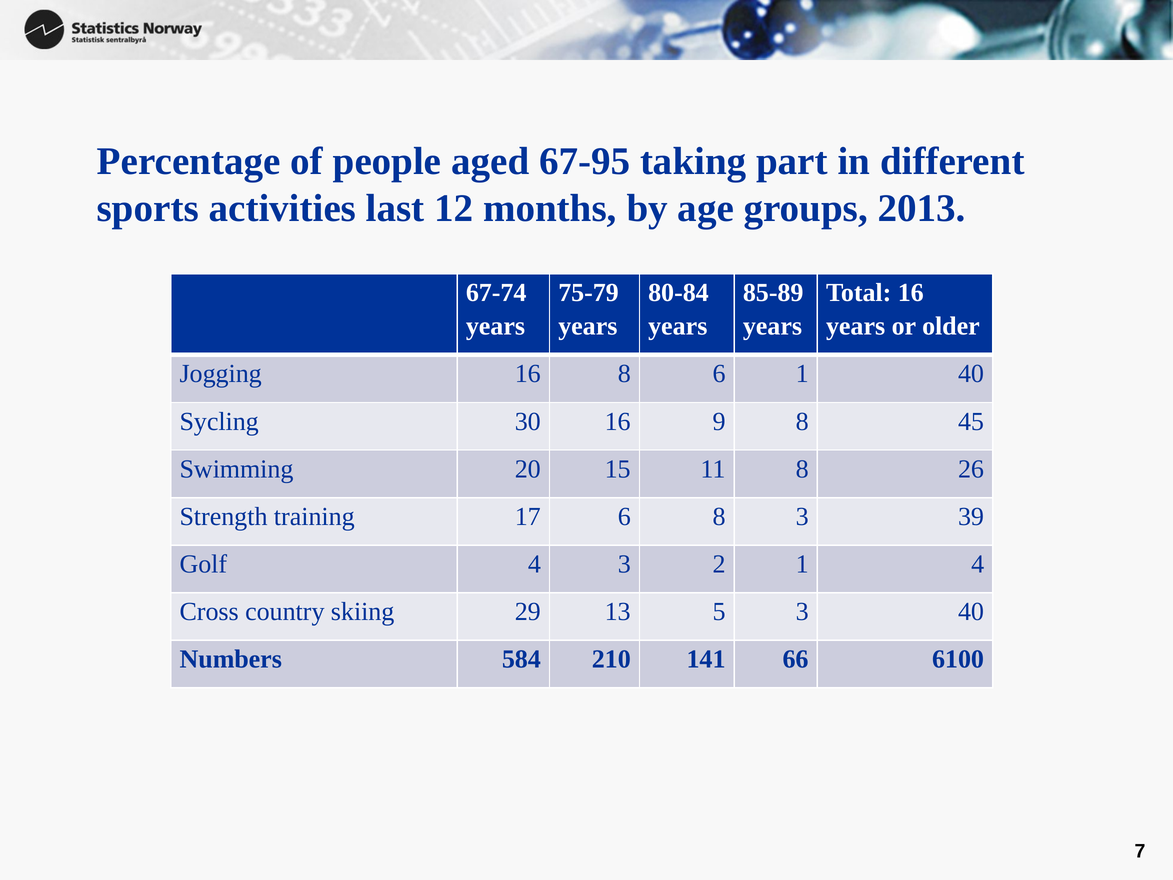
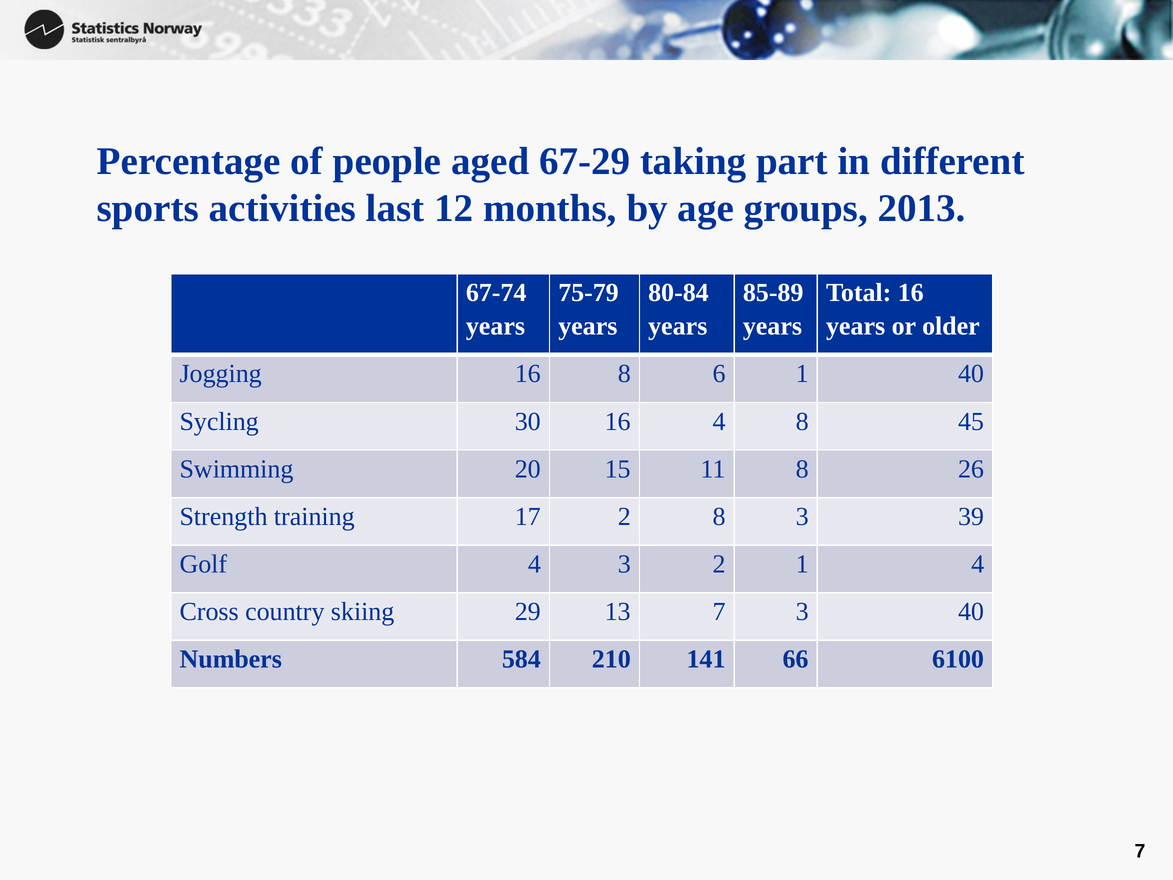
67-95: 67-95 -> 67-29 (585, 161)
16 9: 9 -> 4 (719, 421)
17 6: 6 -> 2 (624, 516)
13 5: 5 -> 7 (719, 612)
